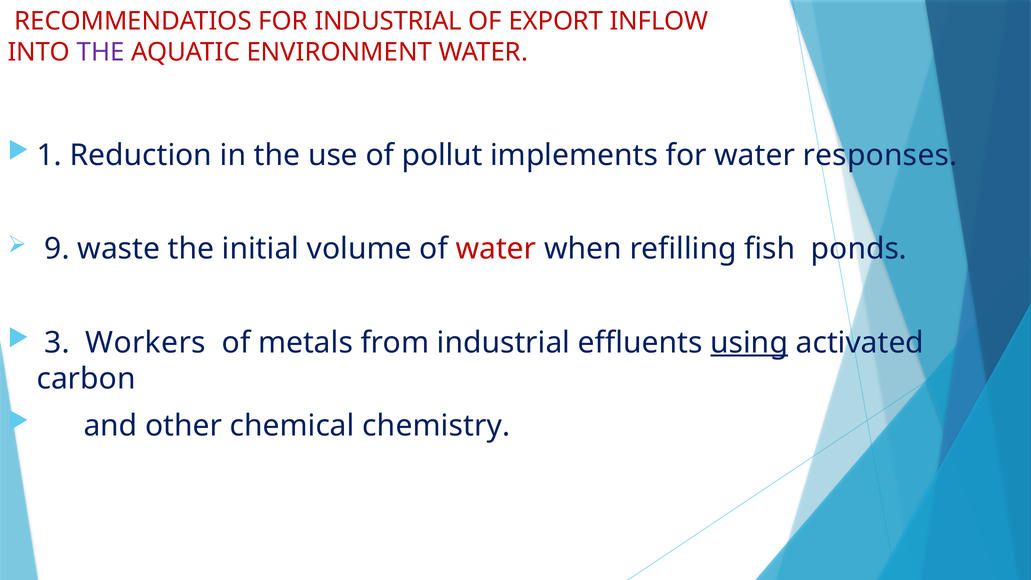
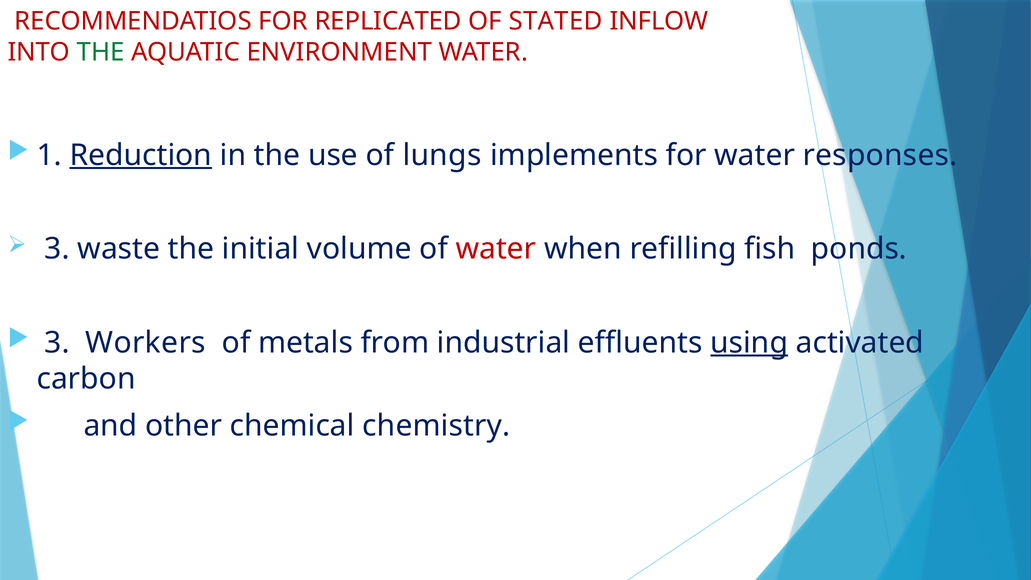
FOR INDUSTRIAL: INDUSTRIAL -> REPLICATED (388, 21)
EXPORT: EXPORT -> STATED (556, 21)
THE colour: purple -> green (101, 52)
Reduction underline: none -> present (141, 155)
pollut: pollut -> lungs (442, 155)
9: 9 -> 3 (57, 249)
